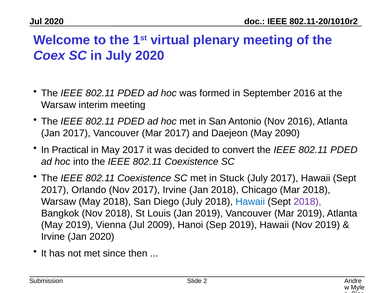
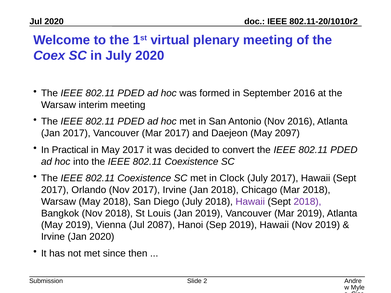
2090: 2090 -> 2097 (287, 133)
Stuck: Stuck -> Clock (232, 178)
Hawaii colour: blue -> purple (250, 202)
2009: 2009 -> 2087 (161, 225)
